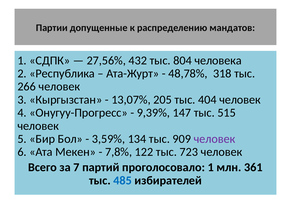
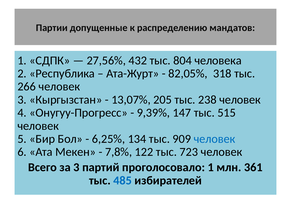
48,78%: 48,78% -> 82,05% (188, 74)
404: 404 -> 238 (207, 100)
3,59%: 3,59% -> 6,25% (109, 139)
человек colour: purple -> blue (214, 139)
за 7: 7 -> 3 (76, 168)
